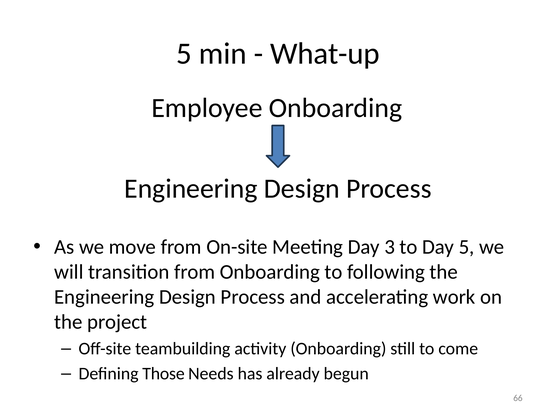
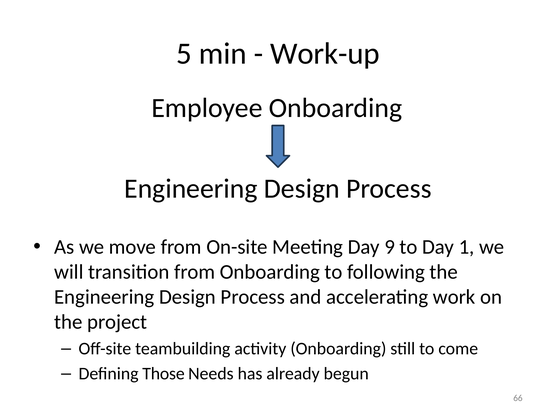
What-up: What-up -> Work-up (325, 54)
3: 3 -> 9 (390, 247)
Day 5: 5 -> 1 (467, 247)
